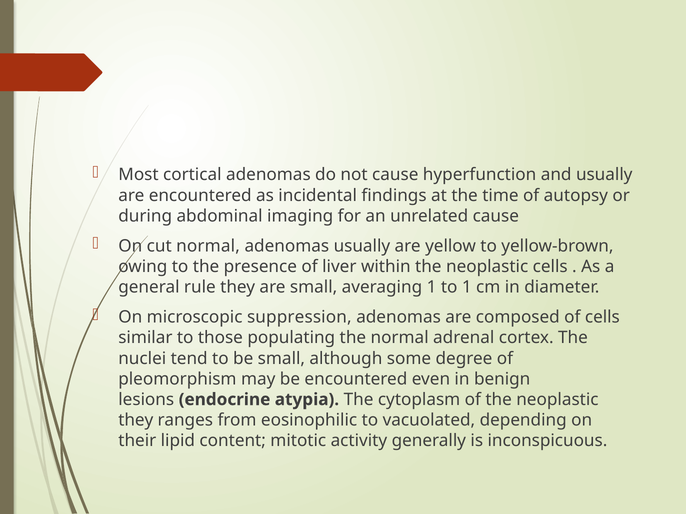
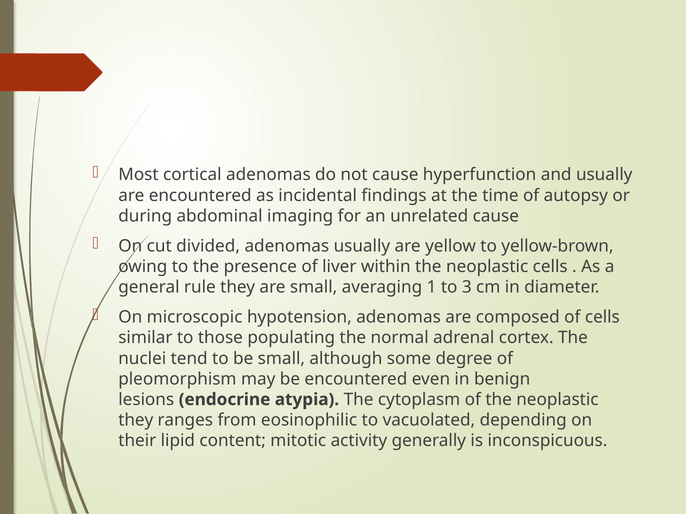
cut normal: normal -> divided (208, 246)
to 1: 1 -> 3 (467, 287)
suppression: suppression -> hypotension (299, 318)
